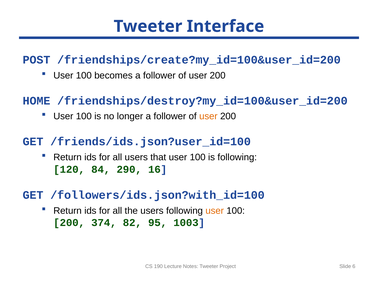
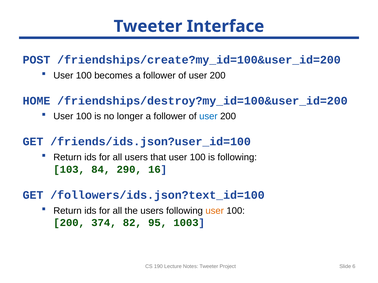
user colour: orange -> blue (208, 117)
120: 120 -> 103 (69, 170)
/followers/ids.json?with_id=100: /followers/ids.json?with_id=100 -> /followers/ids.json?text_id=100 (157, 196)
